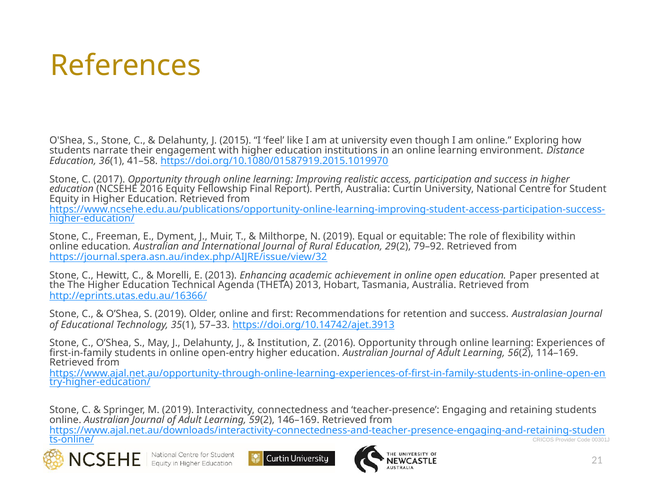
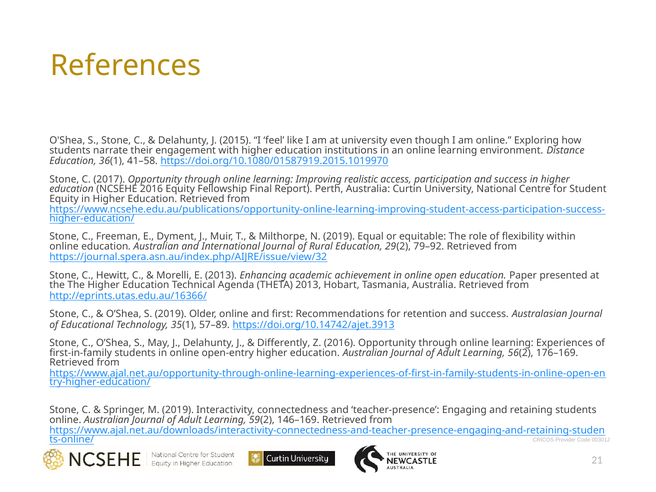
57–33: 57–33 -> 57–89 (214, 325)
Institution: Institution -> Differently (284, 343)
114–169: 114–169 -> 176–169 (557, 353)
